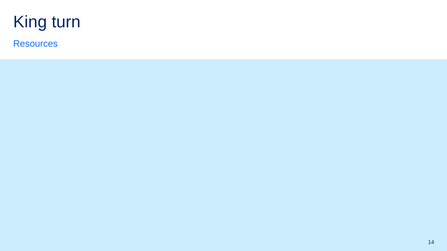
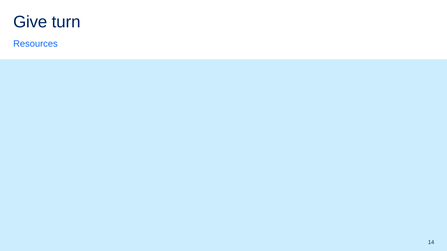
King: King -> Give (30, 22)
